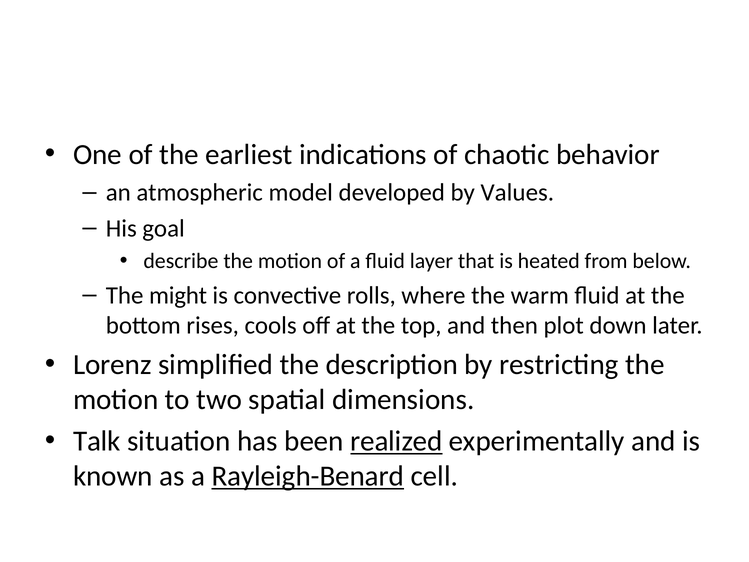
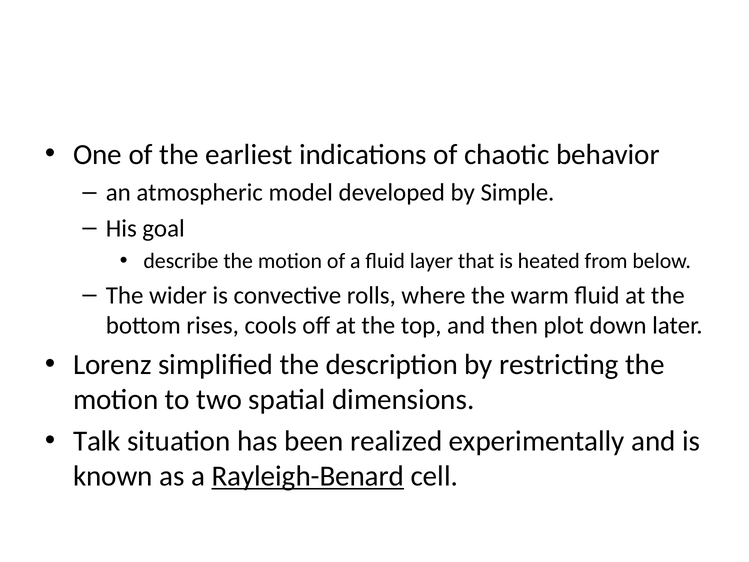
Values: Values -> Simple (517, 192)
might: might -> wider (178, 295)
realized underline: present -> none (396, 441)
